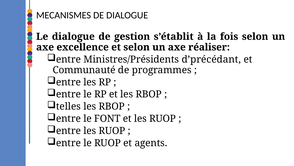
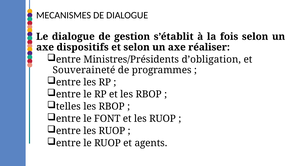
excellence: excellence -> dispositifs (83, 47)
d’précédant: d’précédant -> d’obligation (211, 59)
Communauté: Communauté -> Souveraineté (84, 70)
